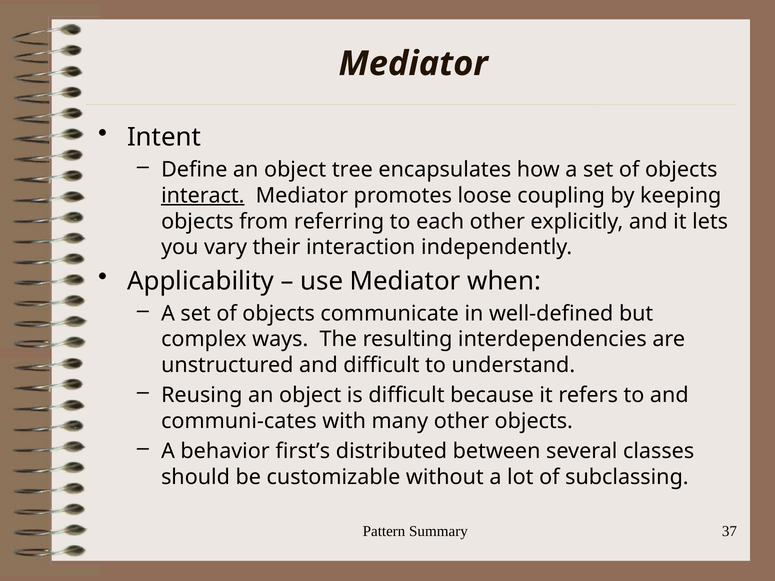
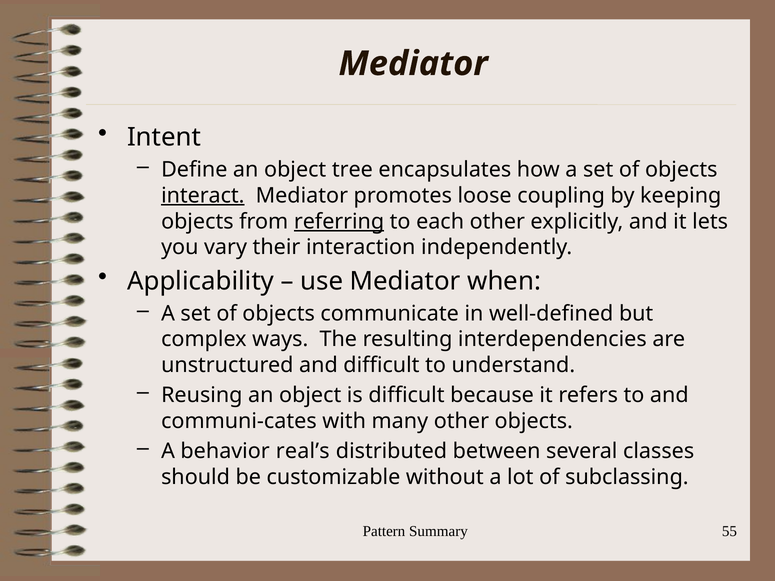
referring underline: none -> present (339, 222)
first’s: first’s -> real’s (303, 452)
37: 37 -> 55 (729, 532)
